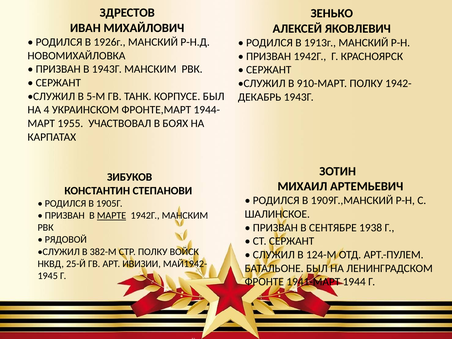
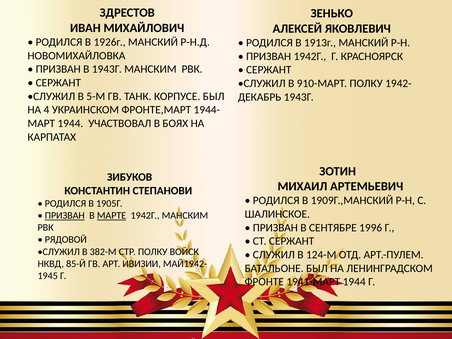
1955: 1955 -> 1944 (70, 123)
ПРИЗВАН underline: none -> present (65, 216)
1938: 1938 -> 1996 (371, 228)
25-Й: 25-Й -> 85-Й (76, 264)
